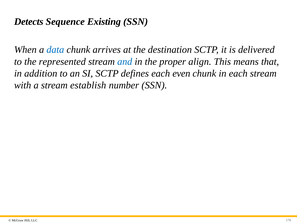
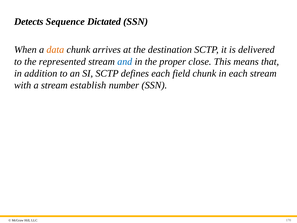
Existing: Existing -> Dictated (104, 22)
data colour: blue -> orange (55, 50)
align: align -> close (200, 61)
even: even -> field (181, 73)
